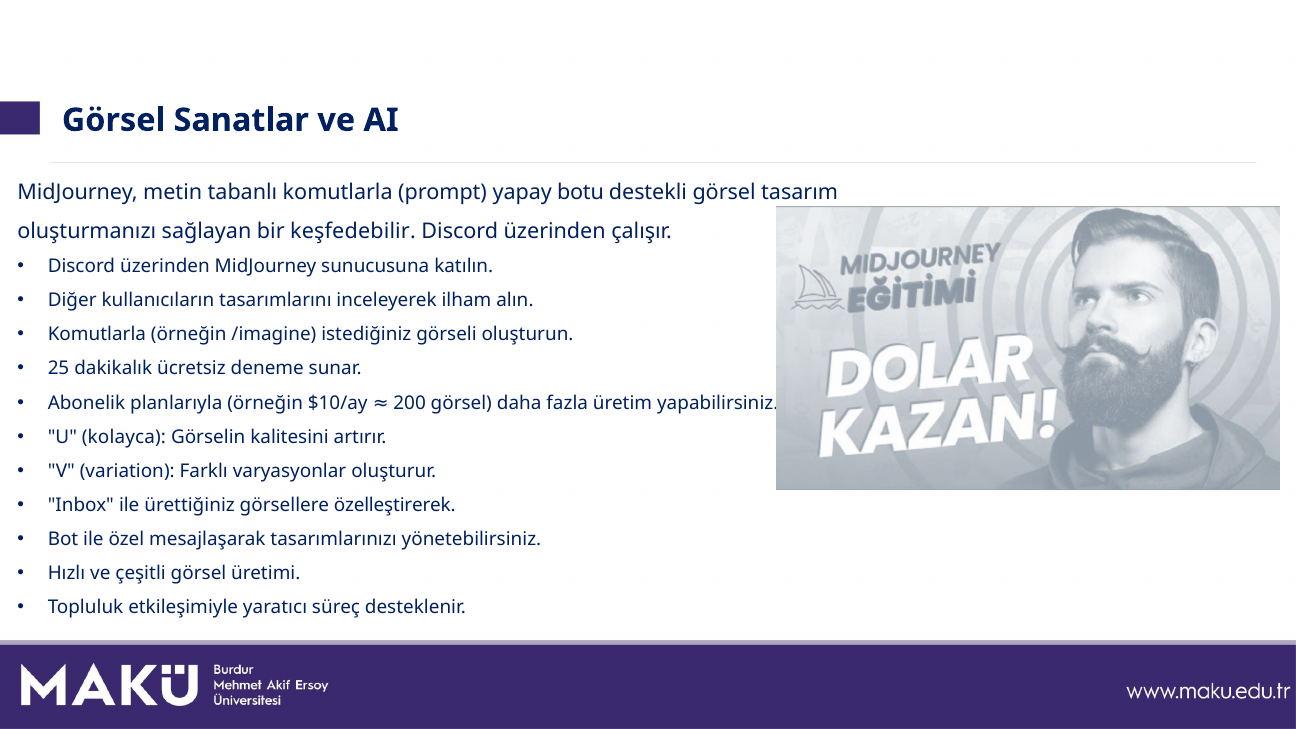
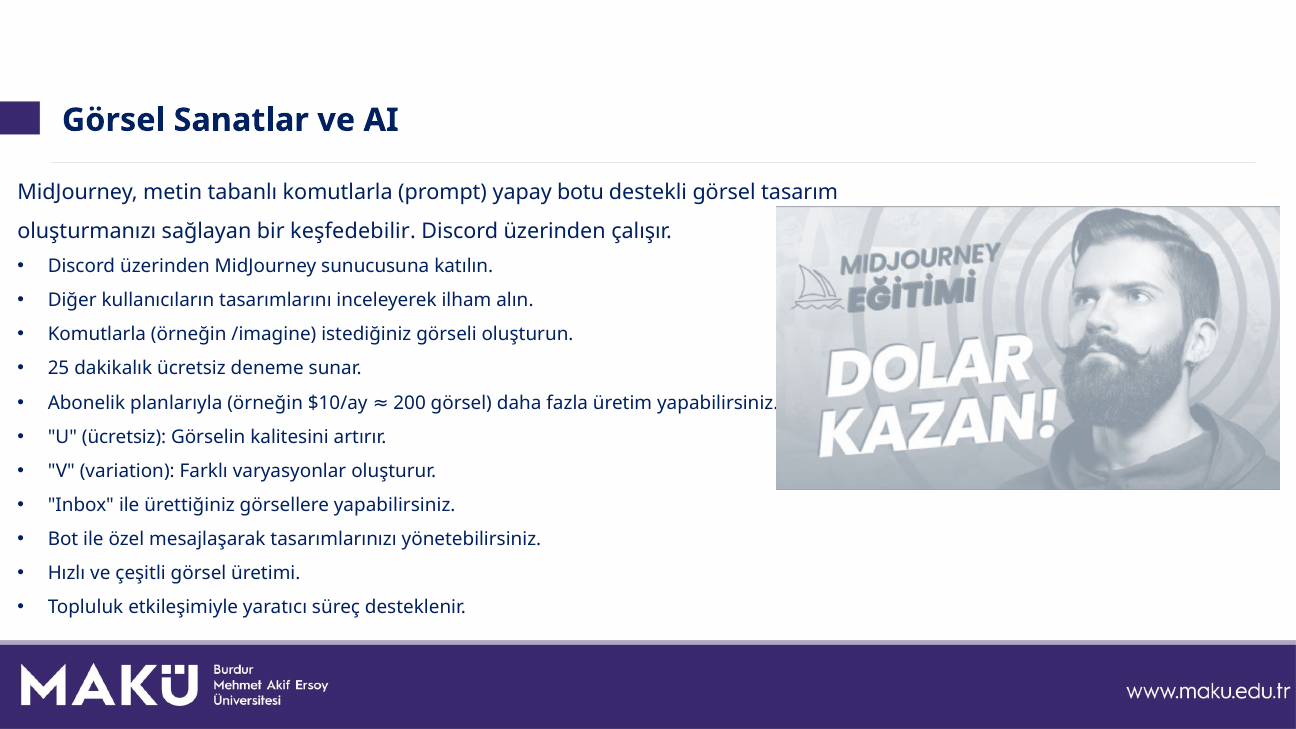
U kolayca: kolayca -> ücretsiz (124, 437)
görsellere özelleştirerek: özelleştirerek -> yapabilirsiniz (395, 505)
